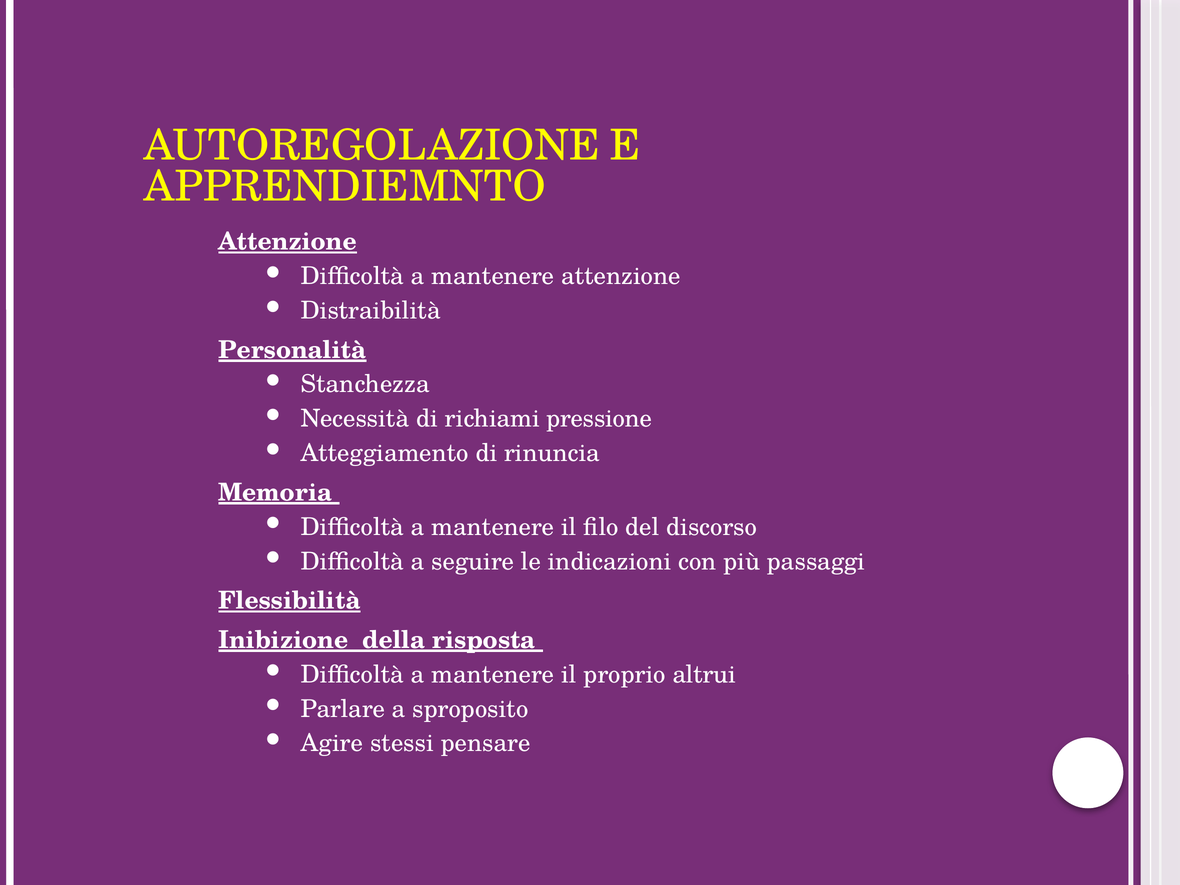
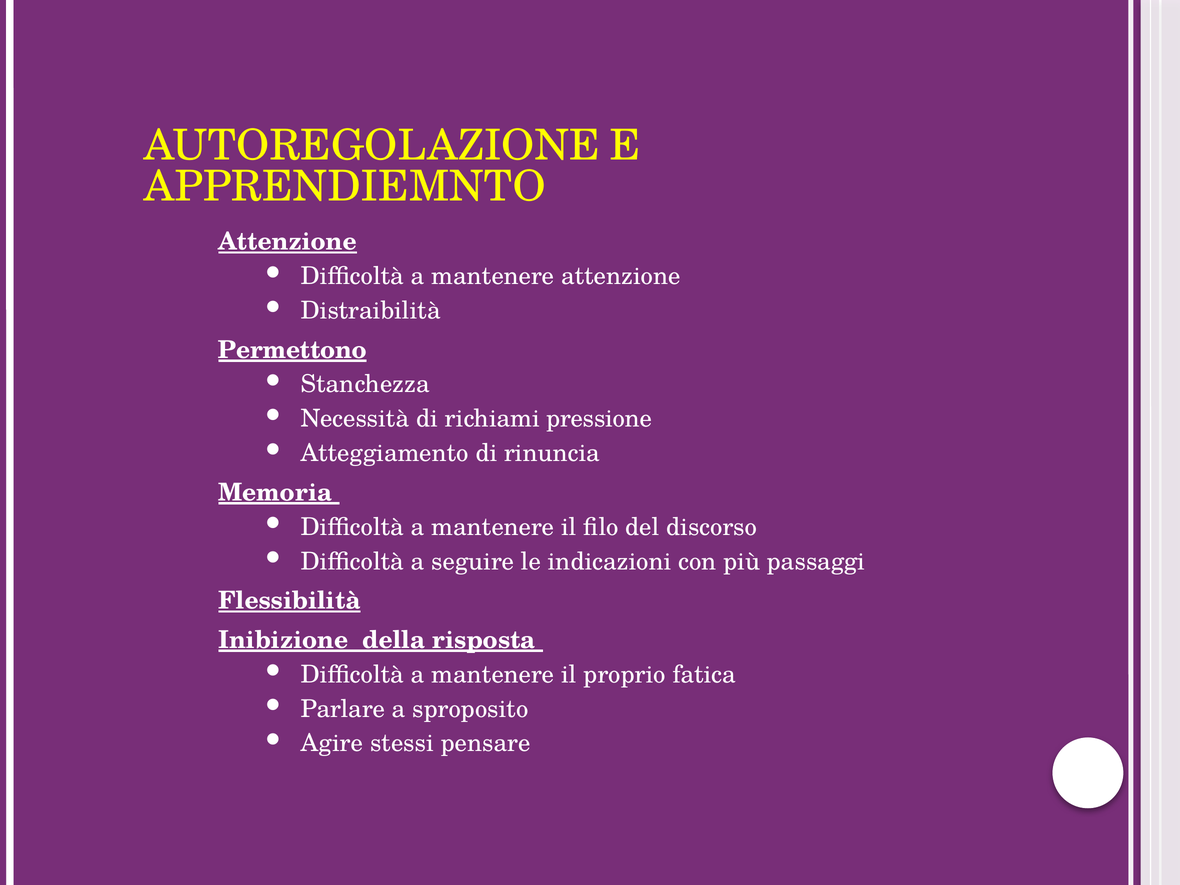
Personalità: Personalità -> Permettono (292, 350)
altrui: altrui -> fatica (704, 675)
